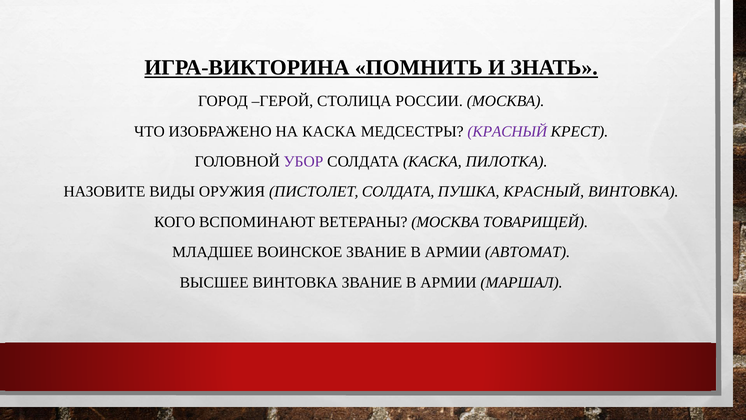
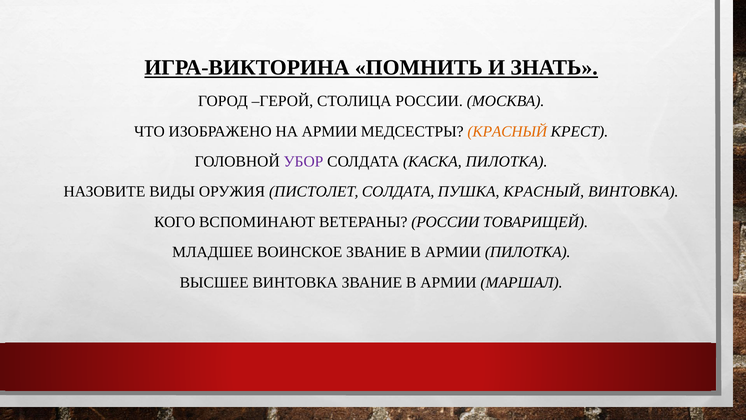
НА КАСКА: КАСКА -> АРМИИ (329, 131)
КРАСНЫЙ colour: purple -> orange (507, 131)
ВЕТЕРАНЫ МОСКВА: МОСКВА -> РОССИИ (445, 222)
АРМИИ АВТОМАТ: АВТОМАТ -> ПИЛОТКА (528, 252)
